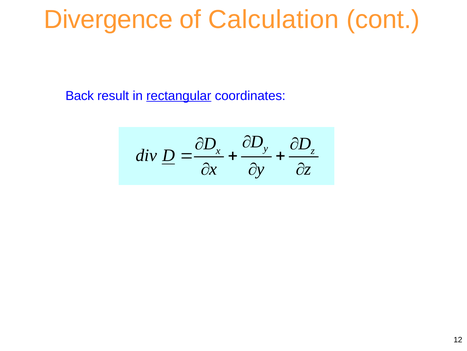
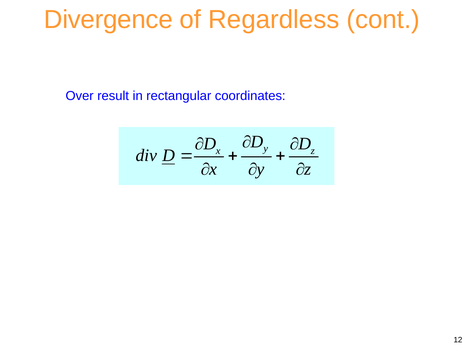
Calculation: Calculation -> Regardless (274, 20)
Back: Back -> Over (80, 96)
rectangular underline: present -> none (179, 96)
